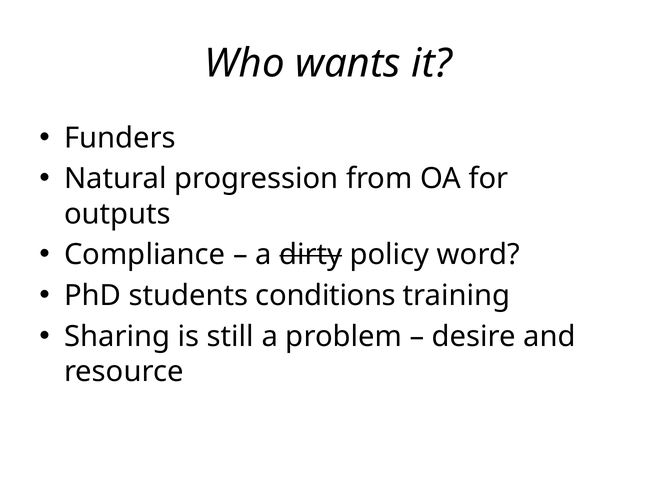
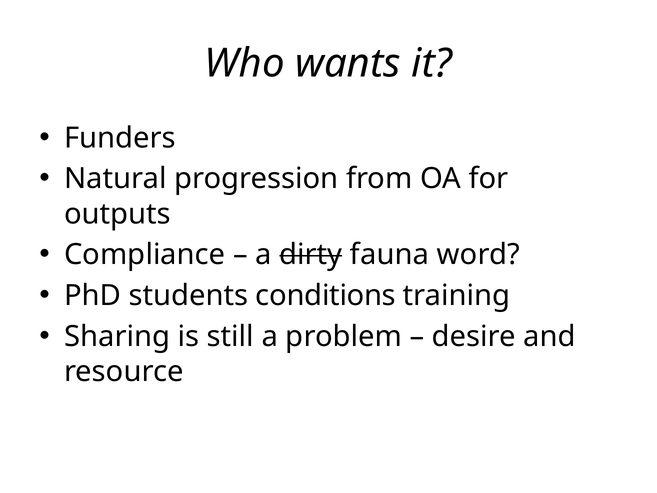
policy: policy -> fauna (390, 255)
